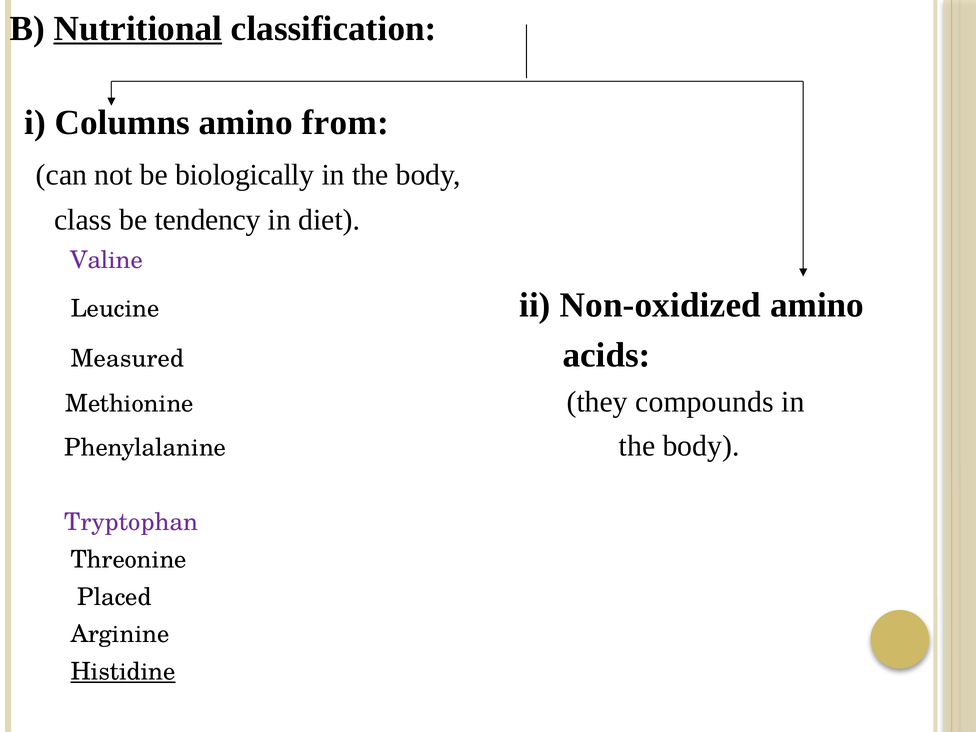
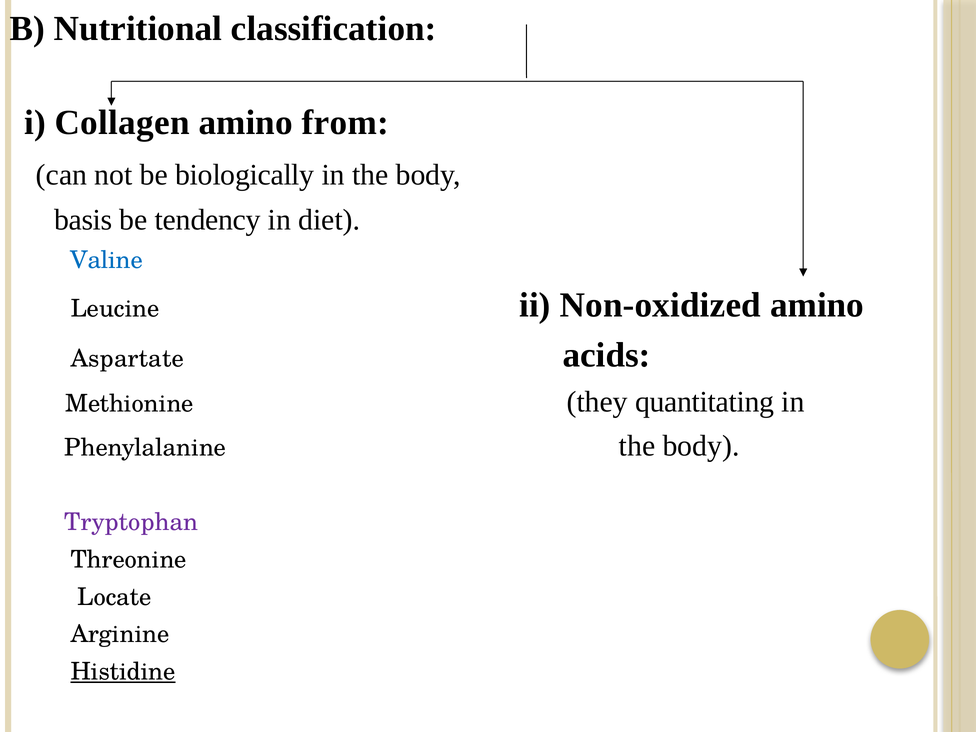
Nutritional underline: present -> none (138, 28)
Columns: Columns -> Collagen (122, 123)
class: class -> basis (83, 220)
Valine colour: purple -> blue (107, 260)
Measured: Measured -> Aspartate (127, 359)
compounds: compounds -> quantitating (705, 402)
Placed: Placed -> Locate (114, 597)
